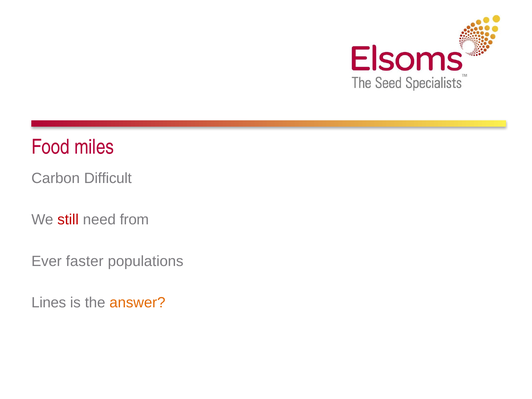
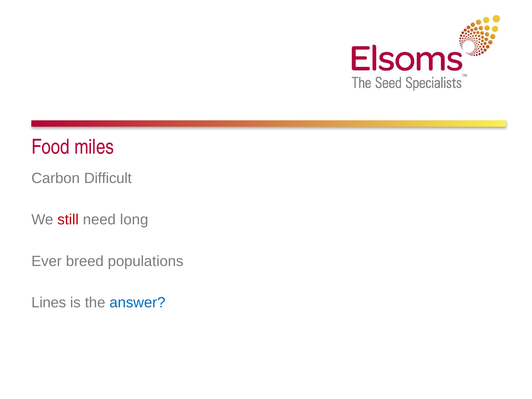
from: from -> long (134, 220)
faster: faster -> breed (85, 261)
answer colour: orange -> blue (137, 303)
